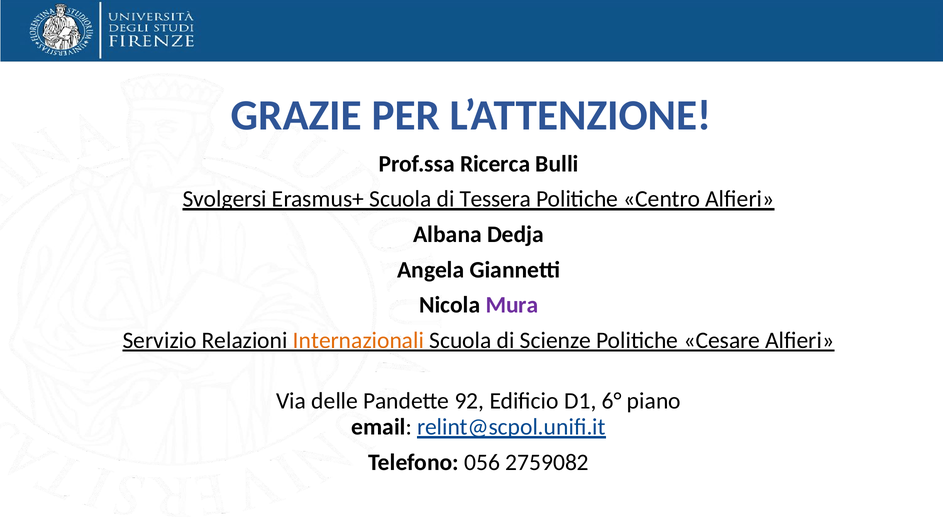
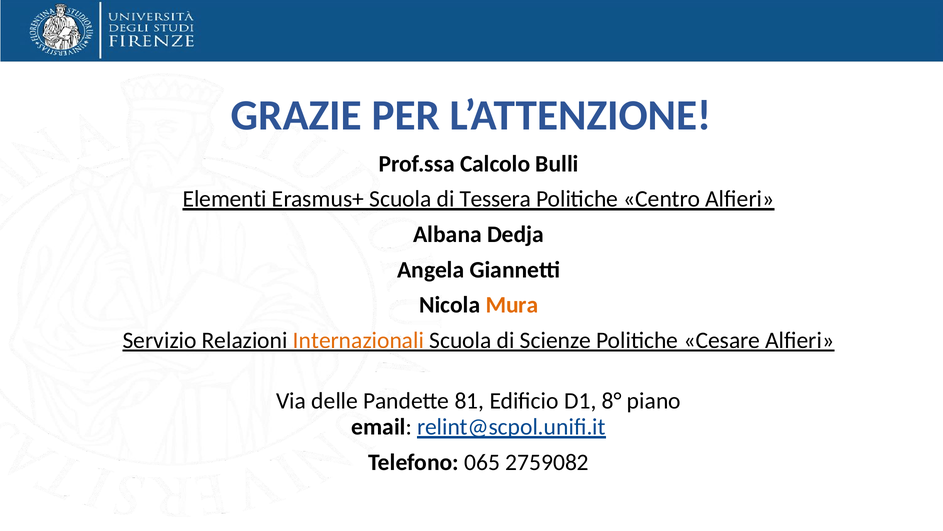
Ricerca: Ricerca -> Calcolo (495, 164)
Svolgersi: Svolgersi -> Elementi (225, 199)
Mura colour: purple -> orange (512, 305)
92: 92 -> 81 (469, 401)
6°: 6° -> 8° (612, 401)
056: 056 -> 065 (482, 462)
